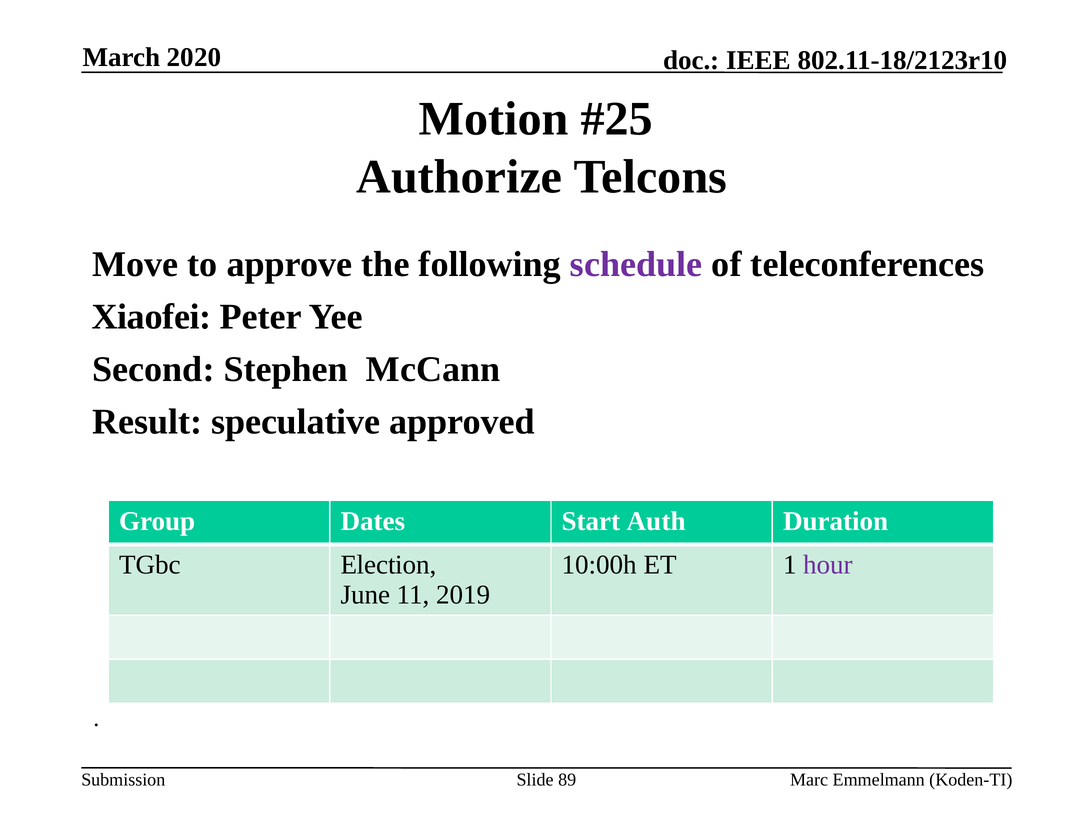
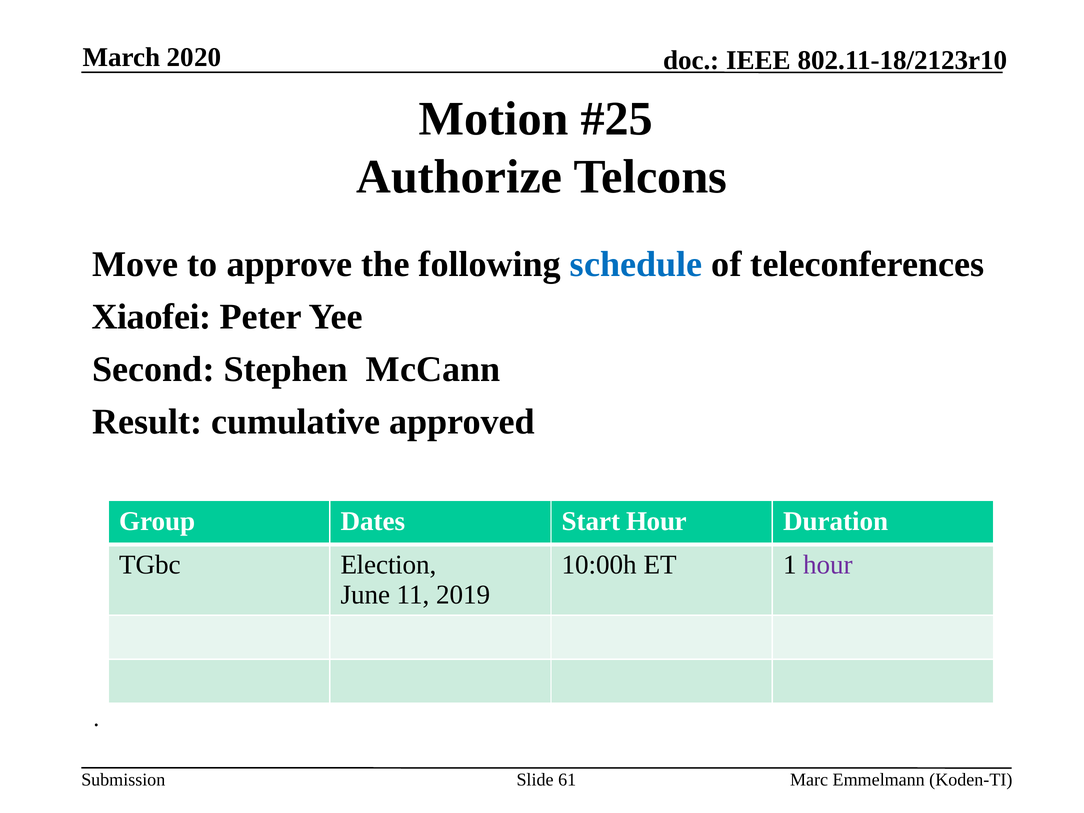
schedule colour: purple -> blue (636, 265)
speculative: speculative -> cumulative (296, 422)
Start Auth: Auth -> Hour (657, 521)
89: 89 -> 61 (567, 780)
